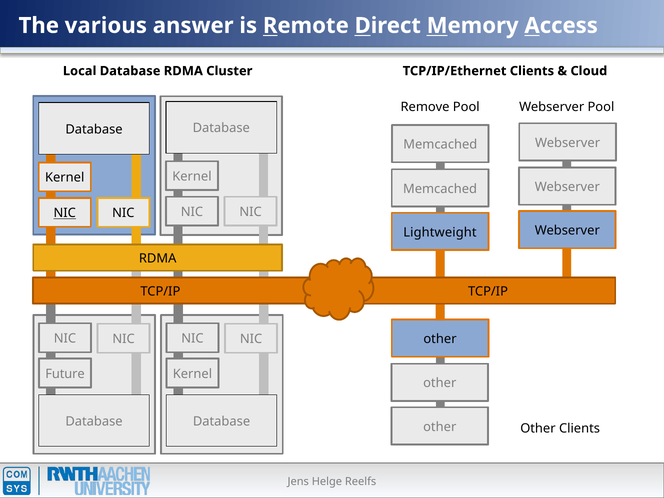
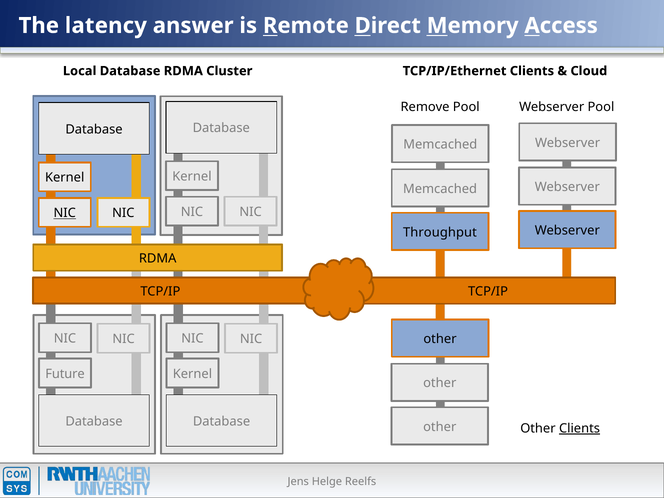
various: various -> latency (106, 26)
Lightweight: Lightweight -> Throughput (440, 232)
Clients underline: none -> present (579, 428)
